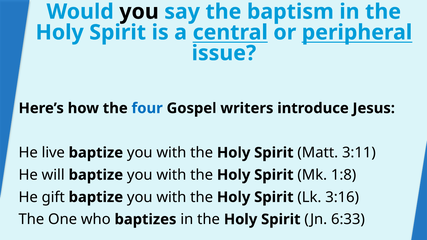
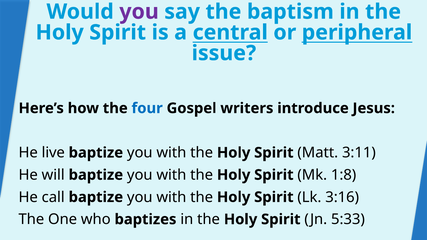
you colour: black -> purple (139, 12)
gift: gift -> call (53, 197)
6:33: 6:33 -> 5:33 (348, 220)
